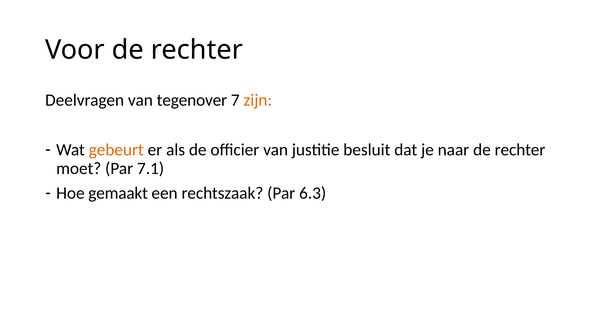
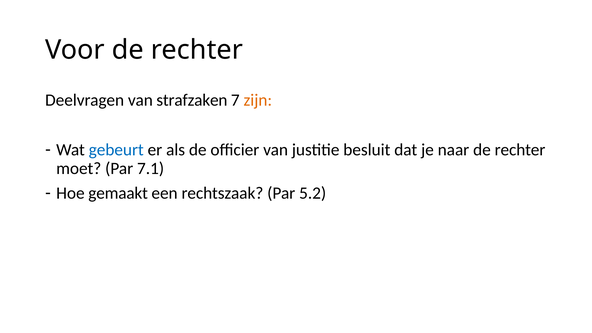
tegenover: tegenover -> strafzaken (192, 100)
gebeurt colour: orange -> blue (116, 150)
6.3: 6.3 -> 5.2 (313, 193)
